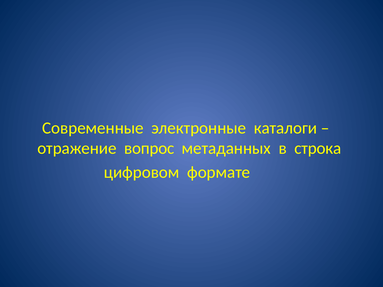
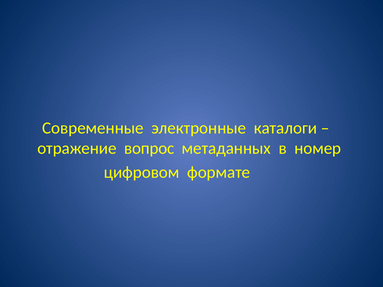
строка: строка -> номер (318, 148)
